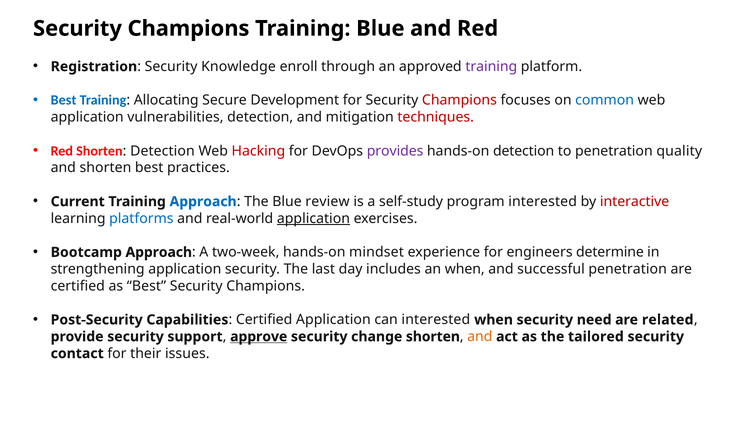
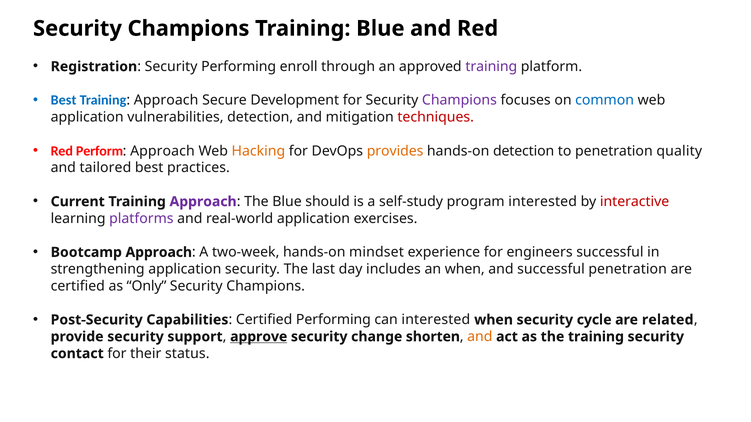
Security Knowledge: Knowledge -> Performing (239, 67)
Allocating: Allocating -> Approach (166, 100)
Champions colour: red -> purple (459, 100)
Red Shorten: Shorten -> Perform (99, 151)
Detection: Detection -> Approach (162, 151)
Hacking colour: red -> orange (258, 151)
provides colour: purple -> orange (395, 151)
and shorten: shorten -> tailored (105, 168)
Approach colour: blue -> purple (203, 202)
review: review -> should (328, 202)
platforms colour: blue -> purple (141, 219)
application underline: present -> none (313, 219)
engineers determine: determine -> successful (610, 252)
as Best: Best -> Only (147, 286)
Certified Application: Application -> Performing (333, 320)
need: need -> cycle (594, 320)
the tailored: tailored -> training (596, 337)
issues: issues -> status (187, 354)
